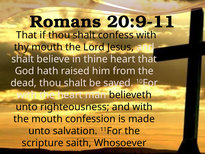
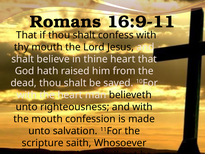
20:9-11: 20:9-11 -> 16:9-11 (141, 22)
